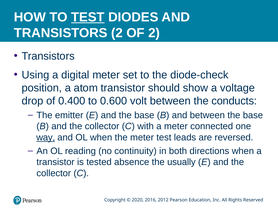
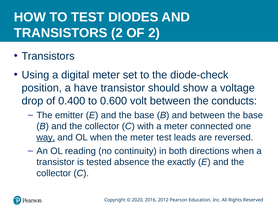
TEST underline: present -> none (88, 17)
atom: atom -> have (86, 88)
usually: usually -> exactly (181, 162)
